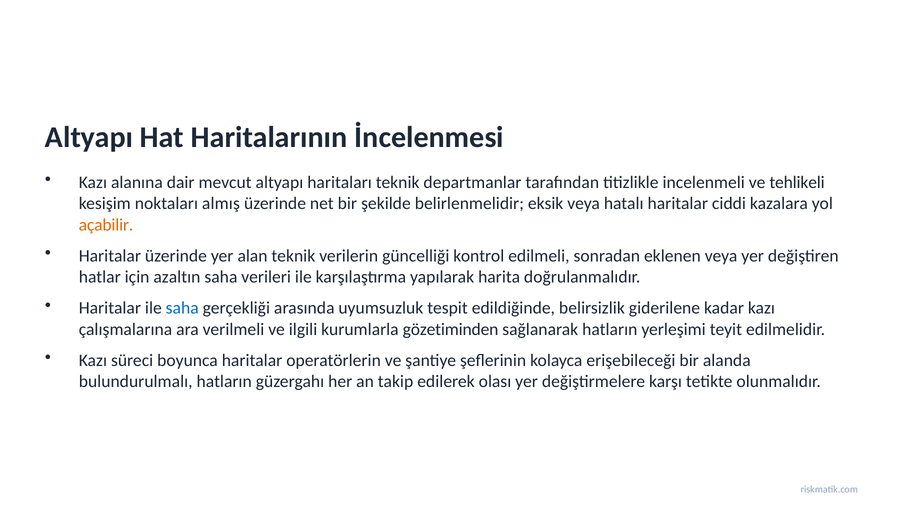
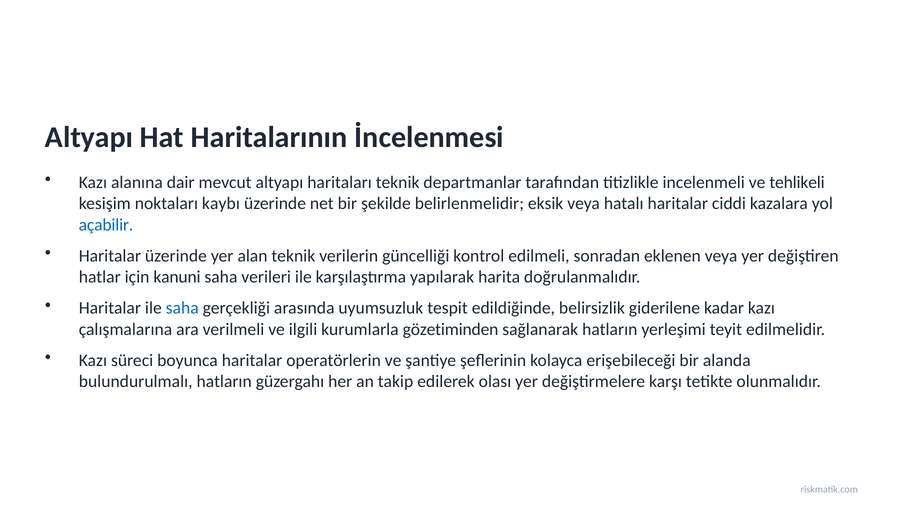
almış: almış -> kaybı (221, 204)
açabilir colour: orange -> blue (106, 225)
azaltın: azaltın -> kanuni (177, 277)
